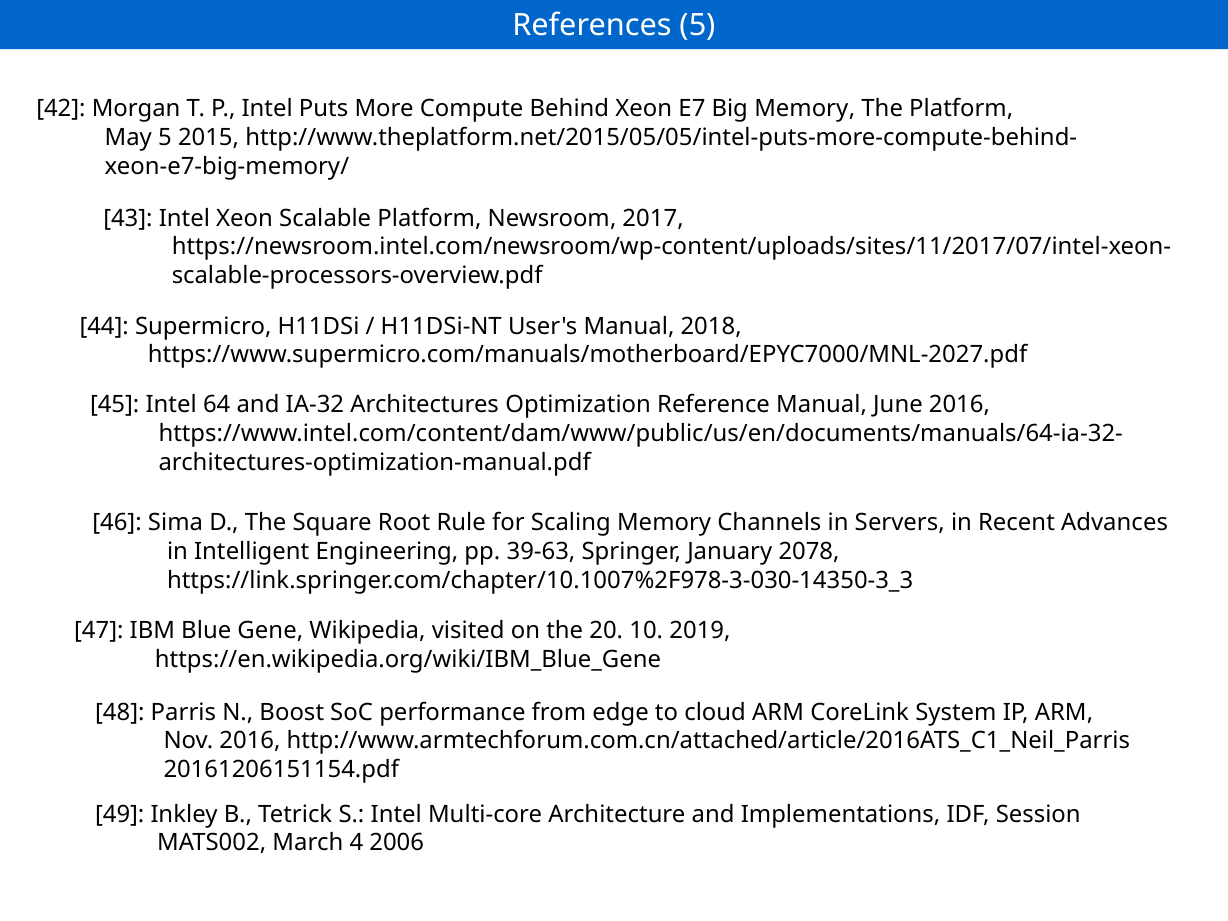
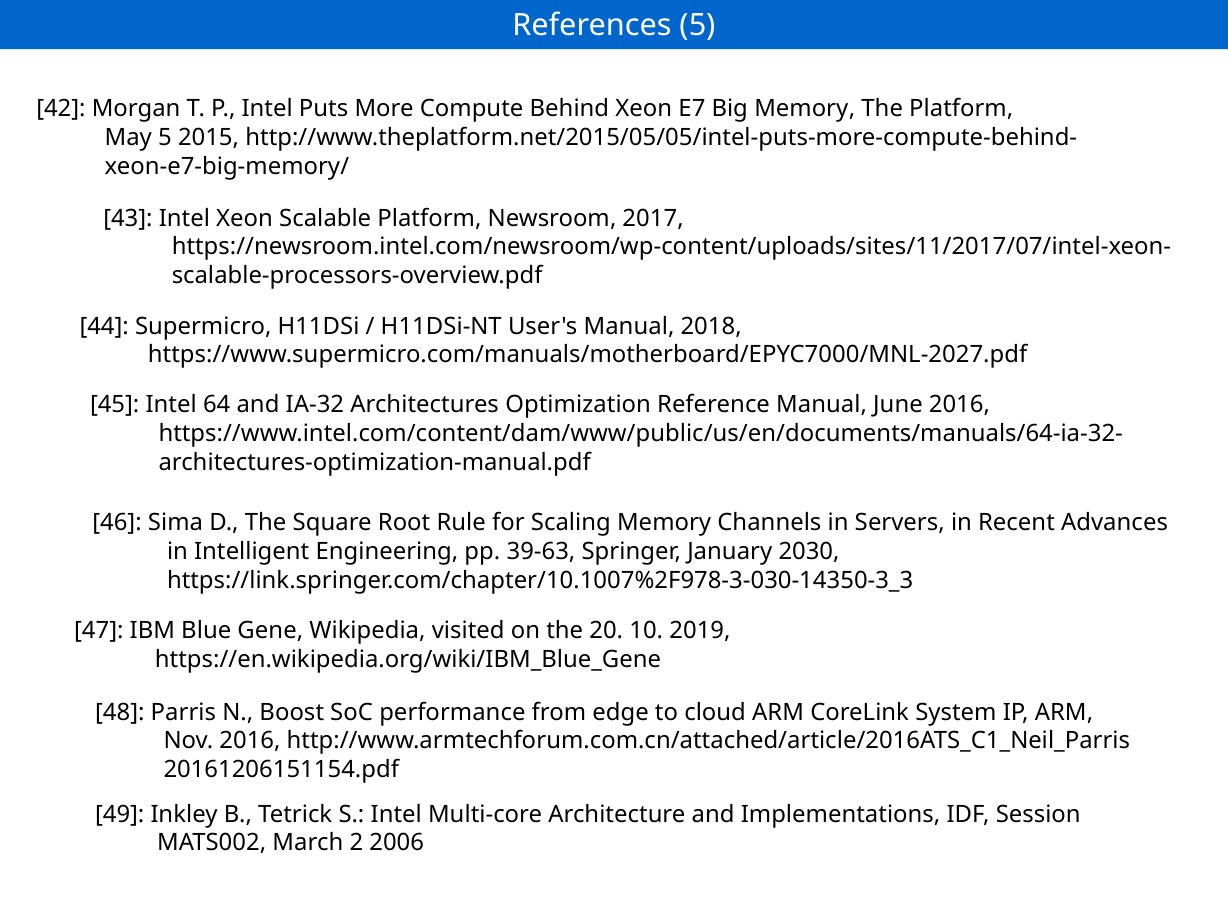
2078: 2078 -> 2030 (809, 551)
4: 4 -> 2 (356, 843)
